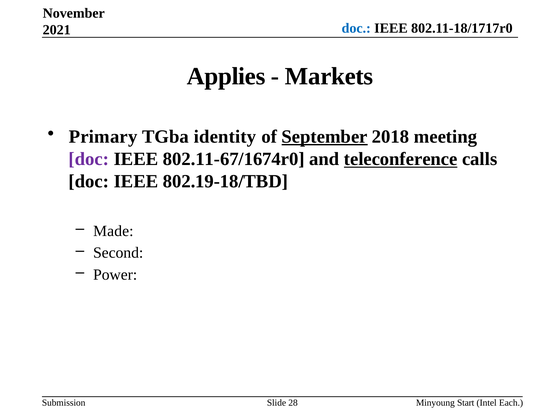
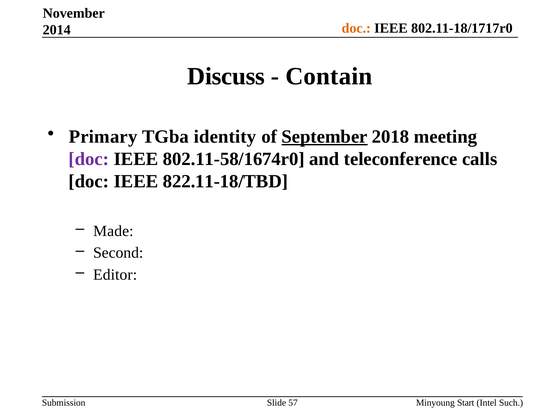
doc colour: blue -> orange (356, 28)
2021: 2021 -> 2014 (57, 30)
Applies: Applies -> Discuss (226, 76)
Markets: Markets -> Contain (329, 76)
802.11-67/1674r0: 802.11-67/1674r0 -> 802.11-58/1674r0 (234, 159)
teleconference underline: present -> none (401, 159)
802.19-18/TBD: 802.19-18/TBD -> 822.11-18/TBD (225, 181)
Power: Power -> Editor (115, 275)
28: 28 -> 57 (293, 403)
Each: Each -> Such (511, 403)
